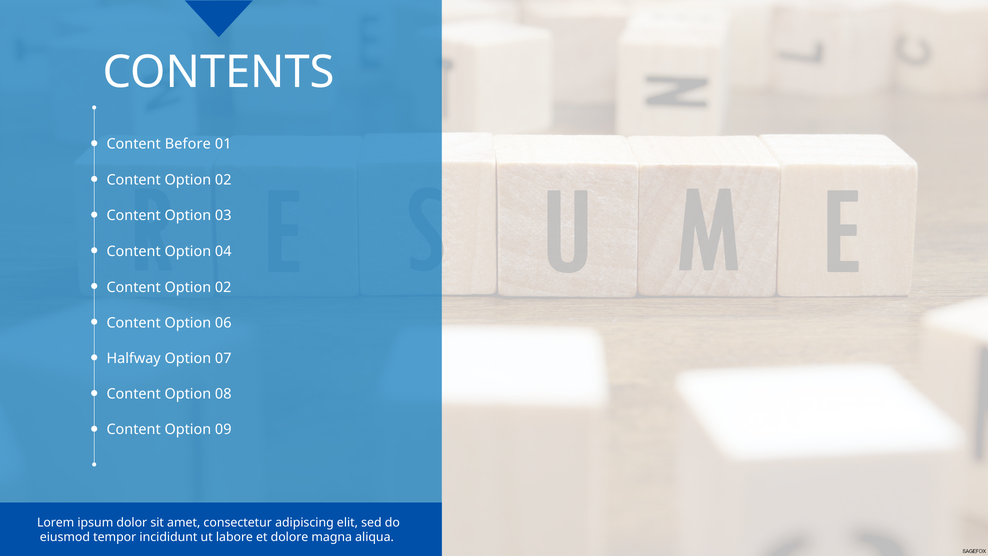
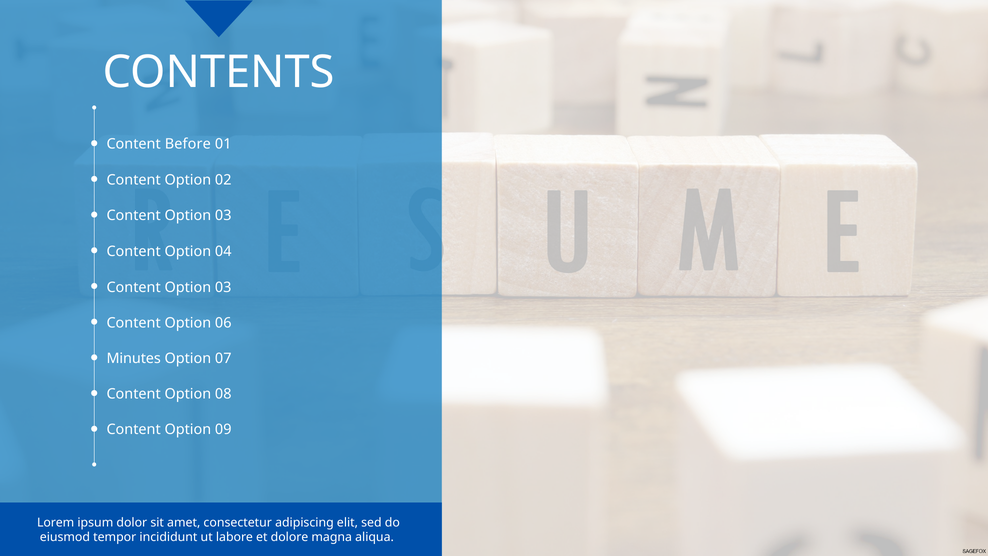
02: 02 -> 03 (223, 287)
Halfway: Halfway -> Minutes (134, 358)
